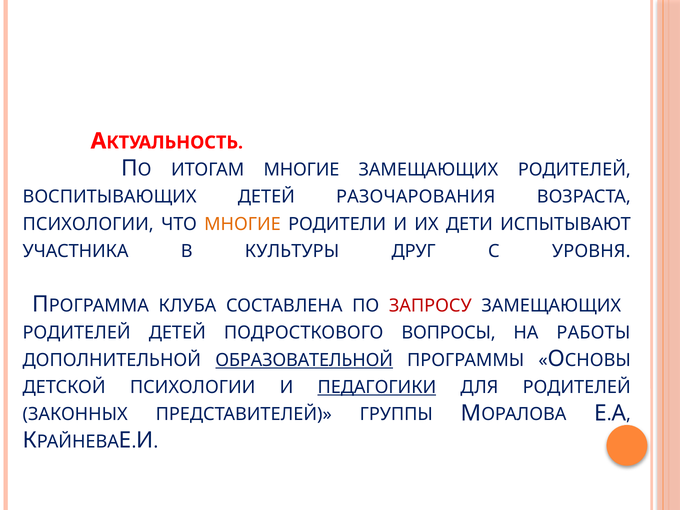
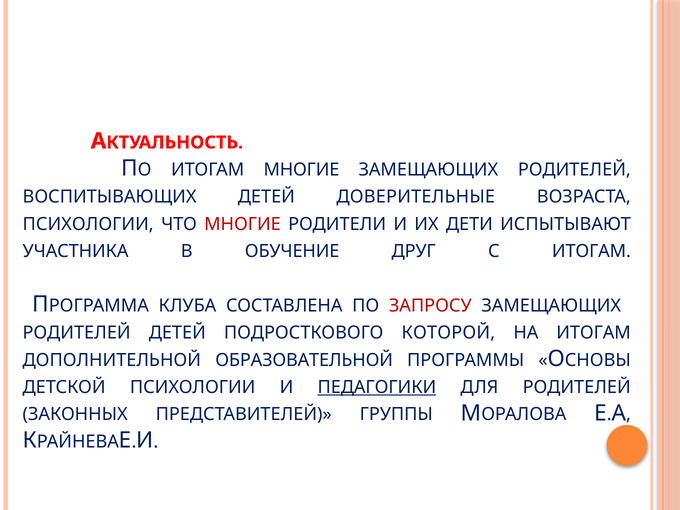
РАЗОЧАРОВАНИЯ: РАЗОЧАРОВАНИЯ -> ДОВЕРИТЕЛЬНЫЕ (416, 197)
МНОГИЕ colour: orange -> red (242, 224)
КУЛЬТУРЫ: КУЛЬТУРЫ -> ОБУЧЕНИЕ (292, 251)
С УРОВНЯ: УРОВНЯ -> ИТОГАМ (591, 251)
ВОПРОСЫ: ВОПРОСЫ -> КОТОРОЙ (448, 333)
НА РАБОТЫ: РАБОТЫ -> ИТОГАМ (594, 333)
ОБРАЗОВАТЕЛЬНОЙ underline: present -> none (304, 360)
